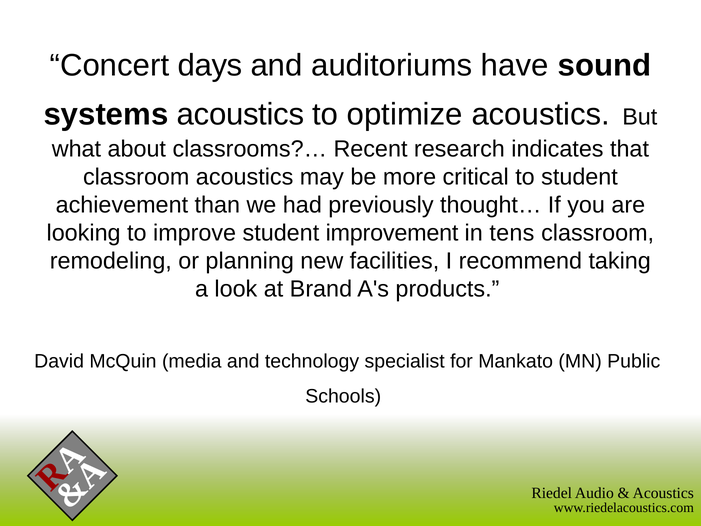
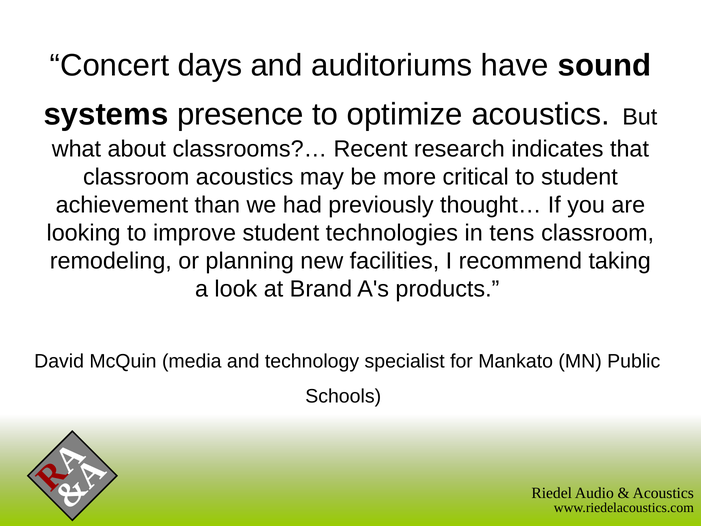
systems acoustics: acoustics -> presence (240, 114)
improvement: improvement -> technologies (392, 233)
